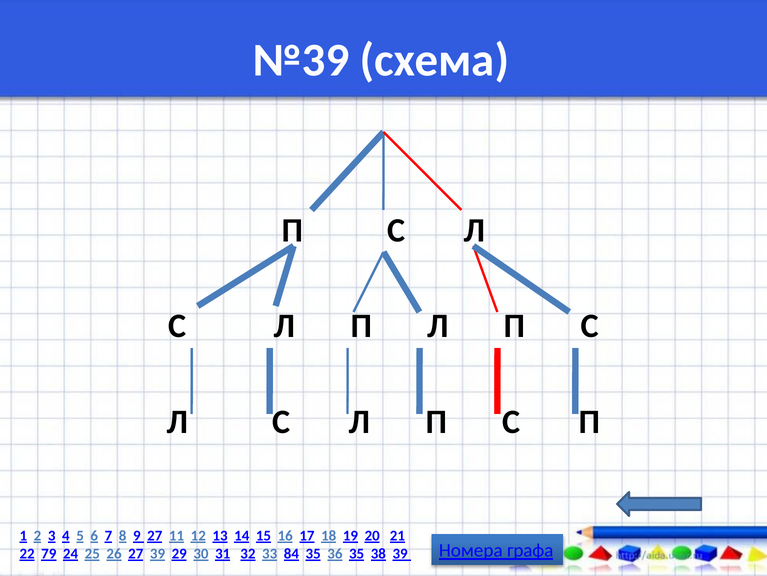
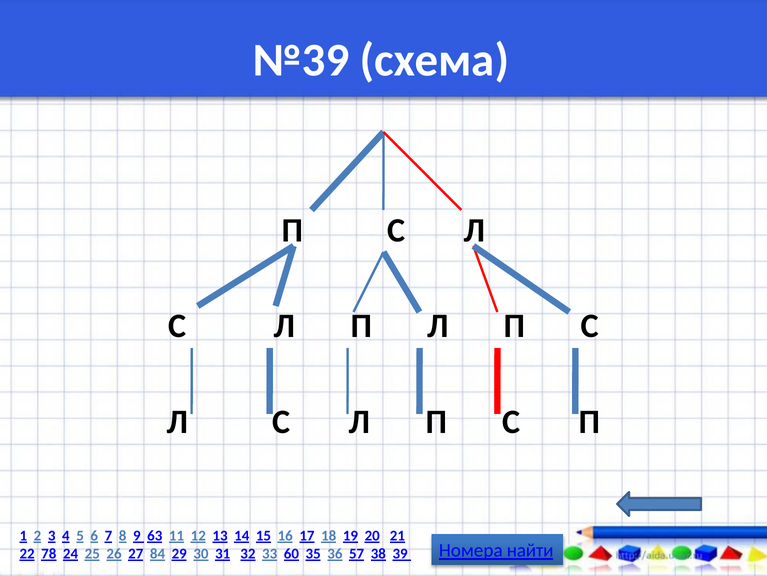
9 27: 27 -> 63 (155, 535)
графа: графа -> найти (530, 550)
79: 79 -> 78 (49, 553)
27 39: 39 -> 84 (158, 553)
84: 84 -> 60 (291, 553)
36 35: 35 -> 57 (357, 553)
